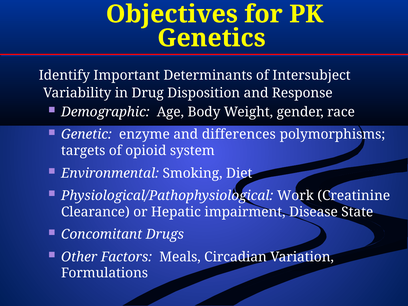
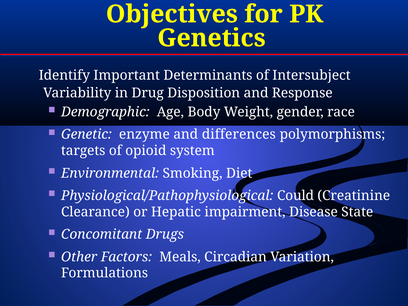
Work: Work -> Could (296, 196)
